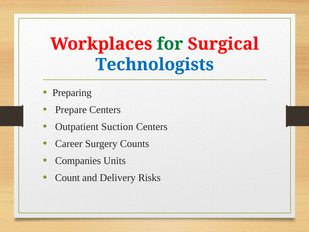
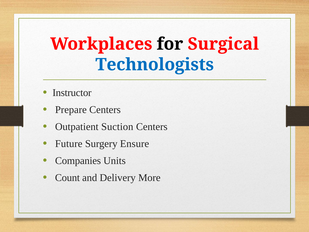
for colour: green -> black (170, 44)
Preparing: Preparing -> Instructor (72, 93)
Career: Career -> Future (69, 144)
Counts: Counts -> Ensure (135, 144)
Risks: Risks -> More (149, 178)
